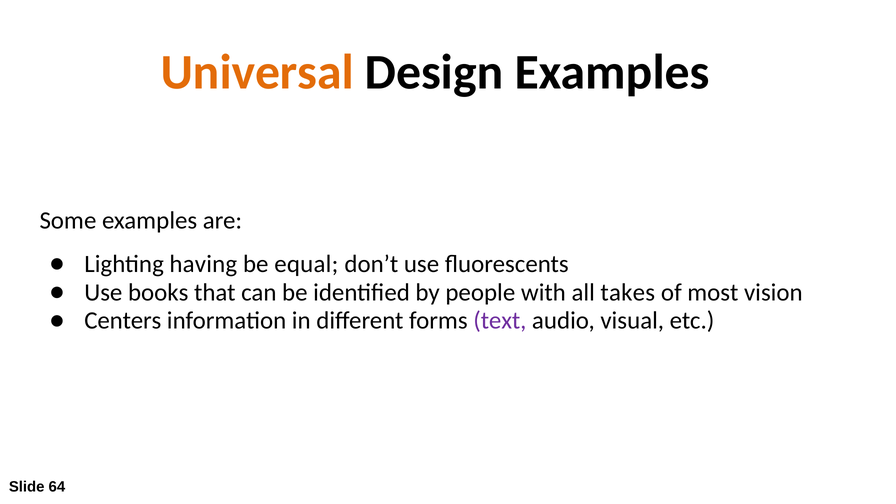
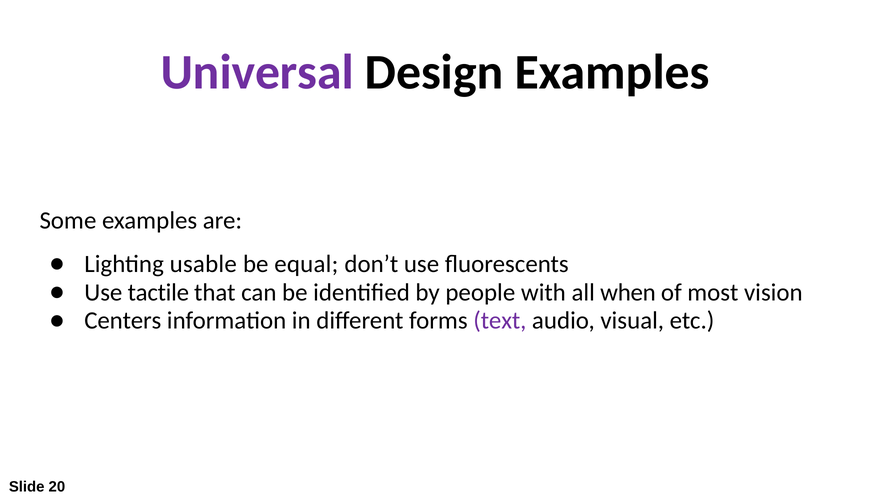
Universal colour: orange -> purple (257, 73)
having: having -> usable (203, 264)
books: books -> tactile (158, 292)
takes: takes -> when (628, 292)
64: 64 -> 20 (57, 487)
